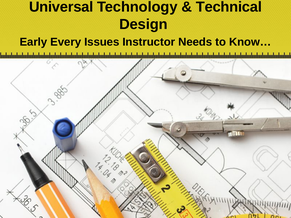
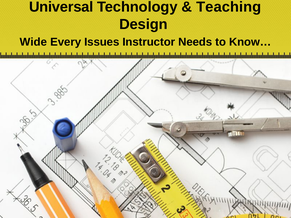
Technical: Technical -> Teaching (229, 7)
Early: Early -> Wide (33, 42)
